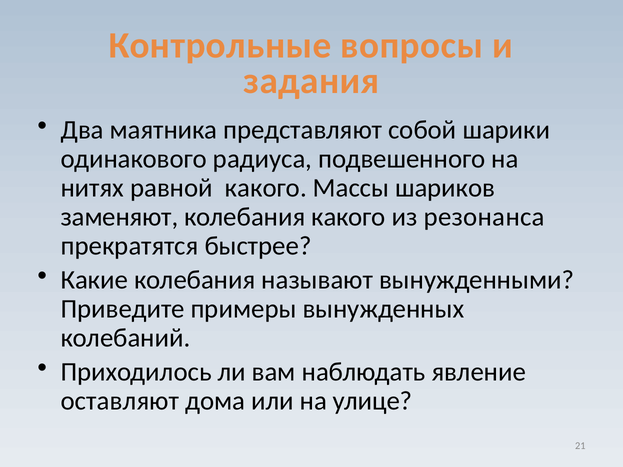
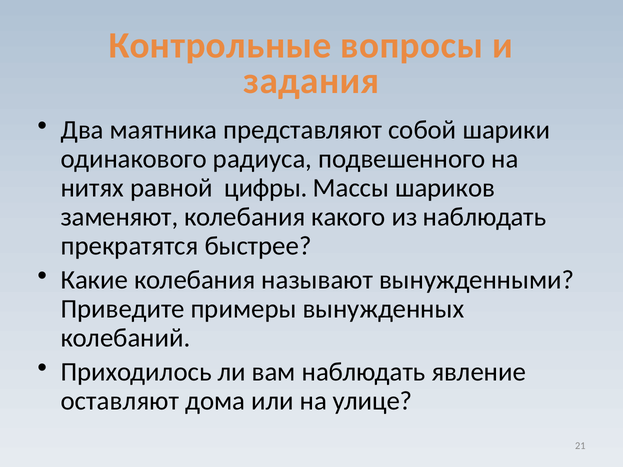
равной какого: какого -> цифры (266, 188)
из резонанса: резонанса -> наблюдать (485, 217)
